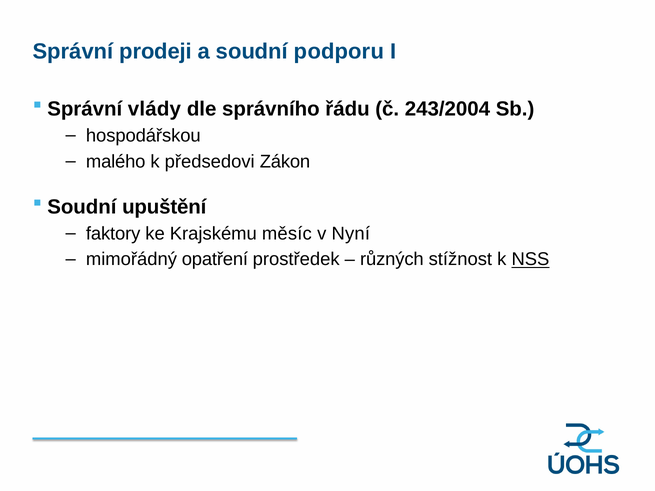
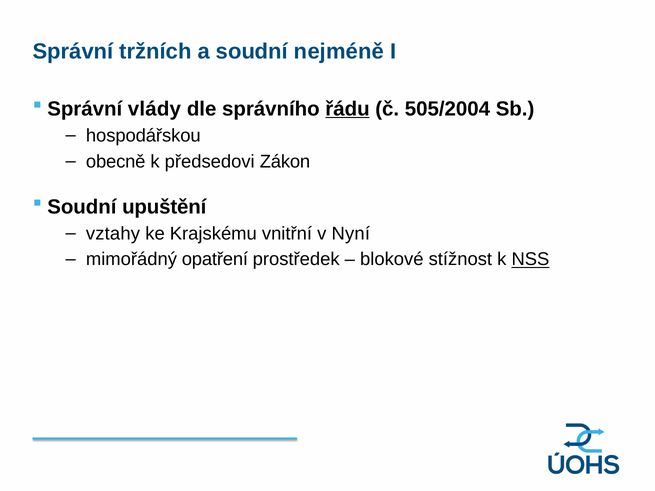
prodeji: prodeji -> tržních (155, 52)
podporu: podporu -> nejméně (339, 52)
řádu underline: none -> present (347, 109)
243/2004: 243/2004 -> 505/2004 (447, 109)
malého: malého -> obecně (116, 161)
faktory: faktory -> vztahy (113, 234)
měsíc: měsíc -> vnitřní (287, 234)
různých: různých -> blokové (392, 259)
